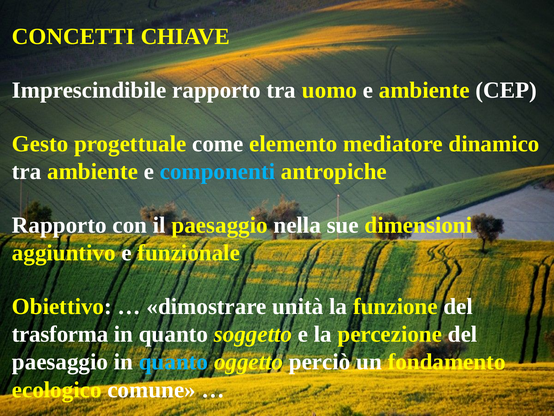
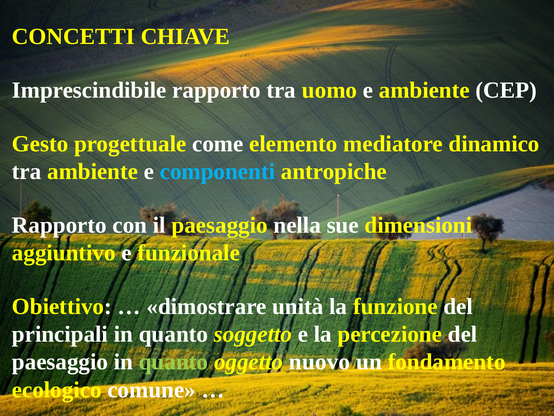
trasforma: trasforma -> principali (60, 334)
quanto colour: light blue -> light green (173, 362)
perciò: perciò -> nuovo (320, 362)
